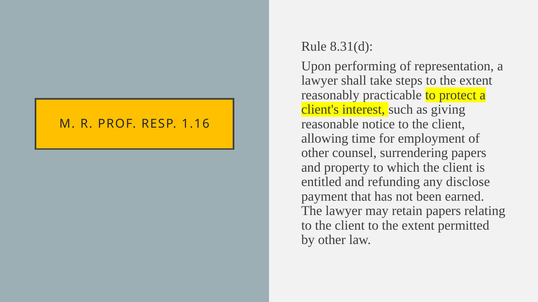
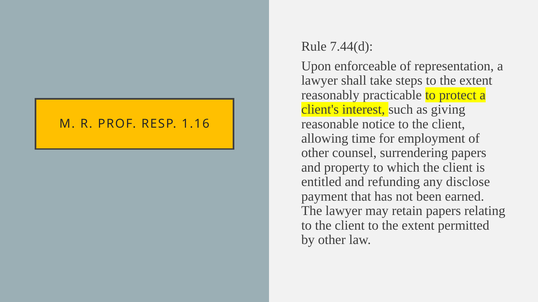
8.31(d: 8.31(d -> 7.44(d (351, 47)
performing: performing -> enforceable (366, 66)
